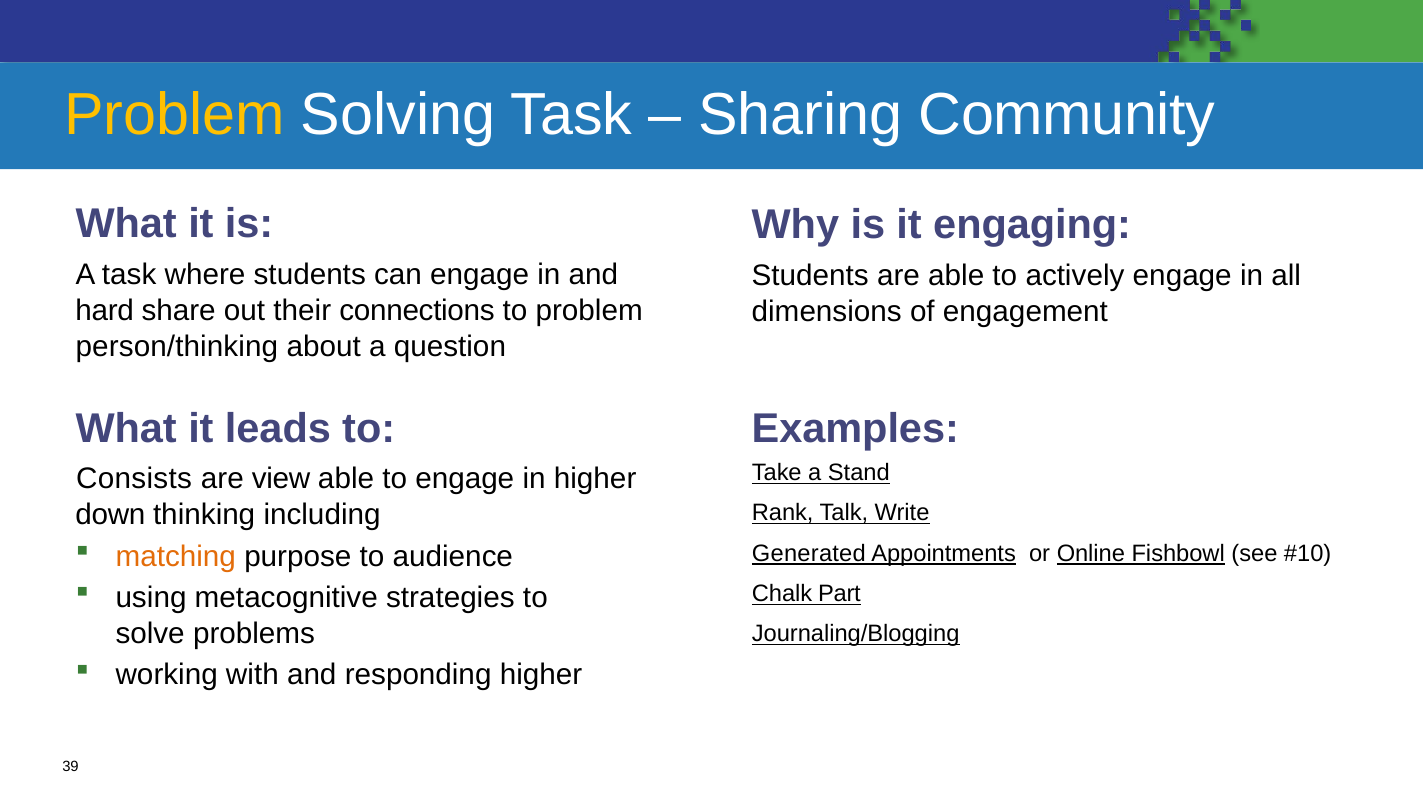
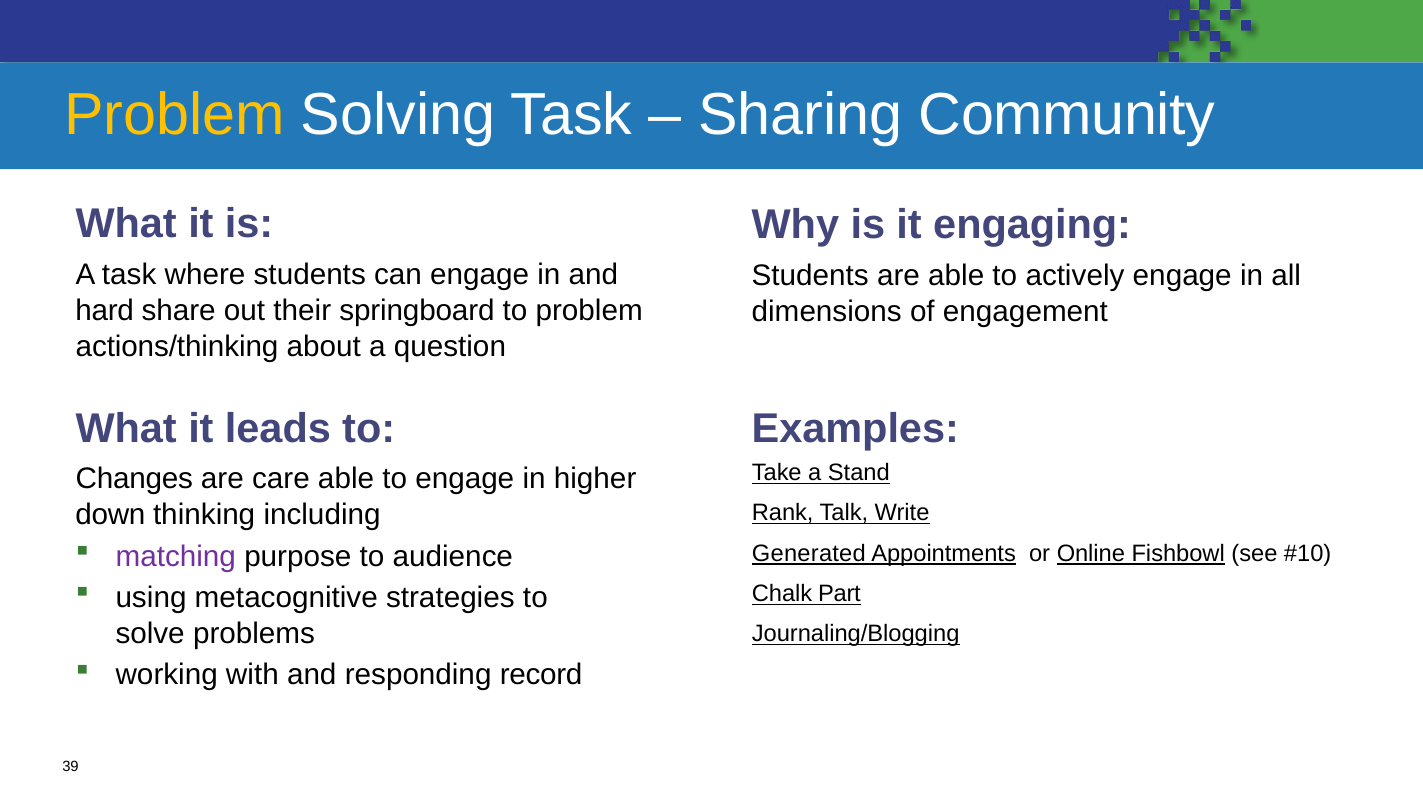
connections: connections -> springboard (417, 310)
person/thinking: person/thinking -> actions/thinking (177, 346)
Consists: Consists -> Changes (134, 479)
view: view -> care (281, 479)
matching colour: orange -> purple (176, 556)
responding higher: higher -> record (541, 675)
